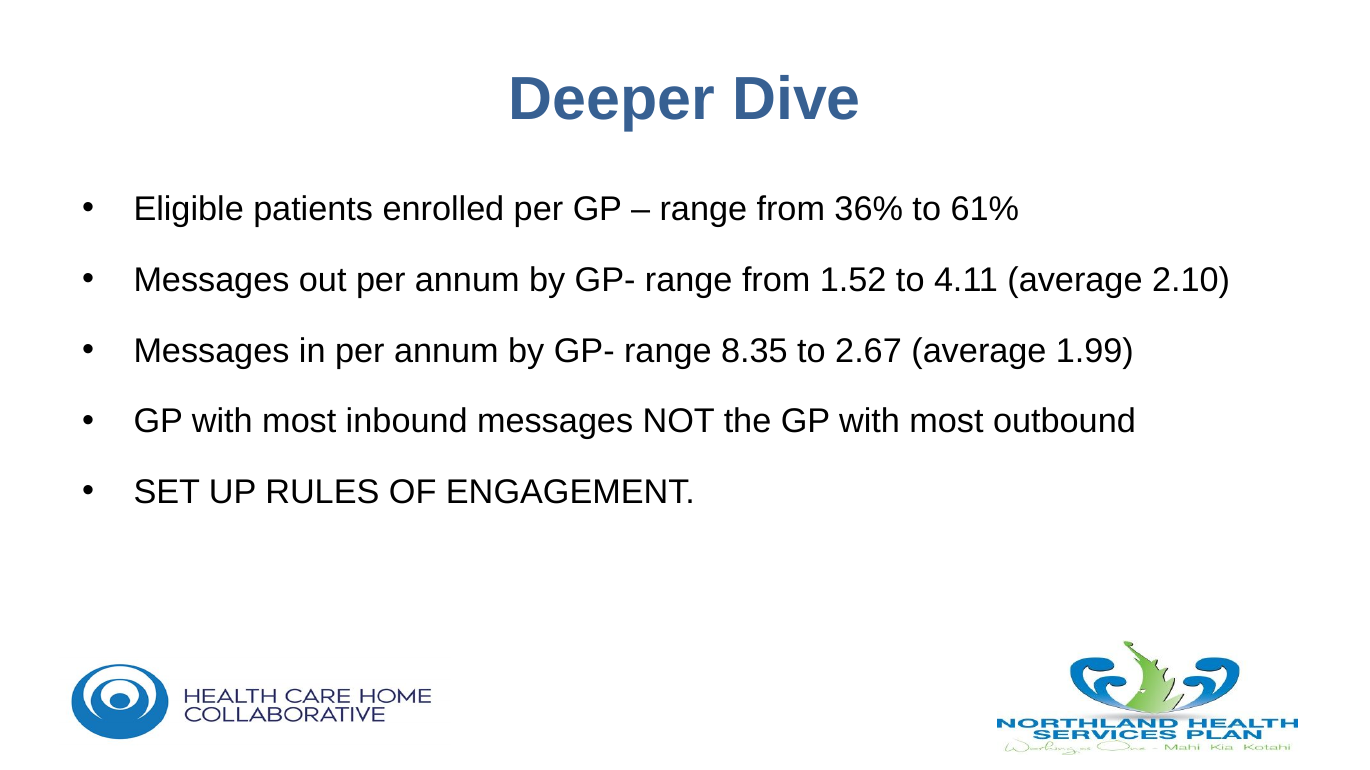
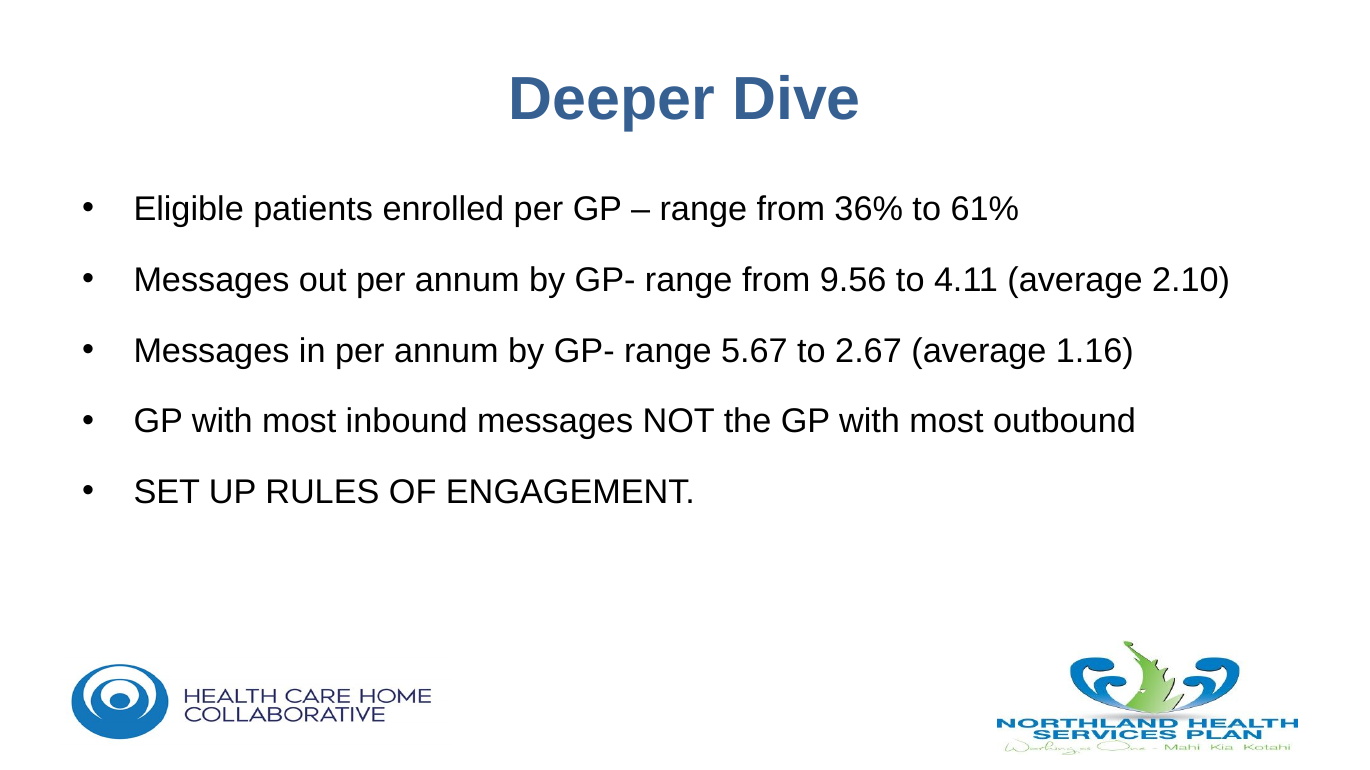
1.52: 1.52 -> 9.56 (853, 280)
8.35: 8.35 -> 5.67 (754, 351)
1.99: 1.99 -> 1.16 (1095, 351)
